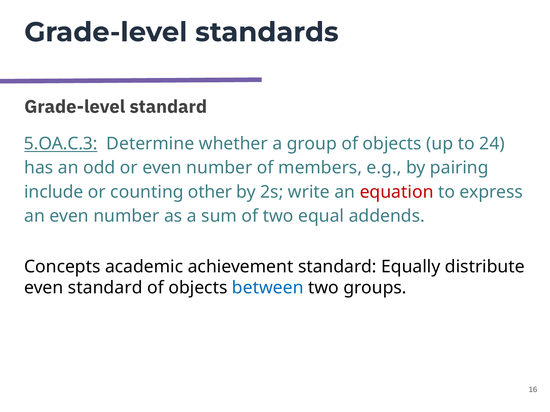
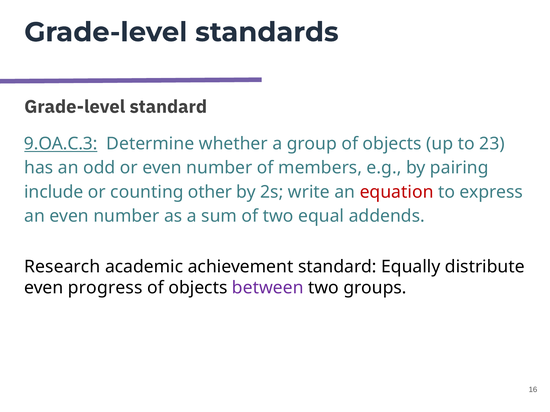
5.OA.C.3: 5.OA.C.3 -> 9.OA.C.3 (61, 144)
24: 24 -> 23 (492, 144)
Concepts: Concepts -> Research (62, 267)
even standard: standard -> progress (105, 288)
between colour: blue -> purple (268, 288)
